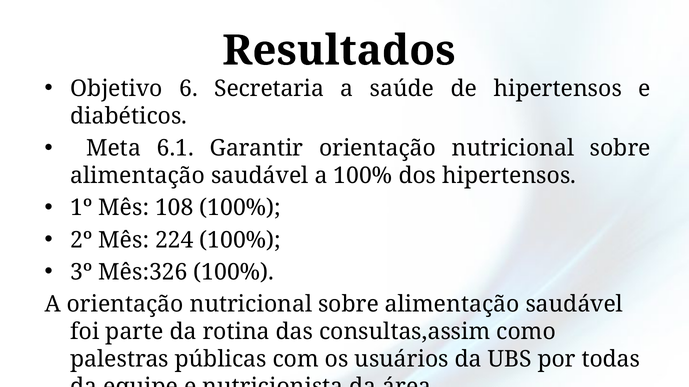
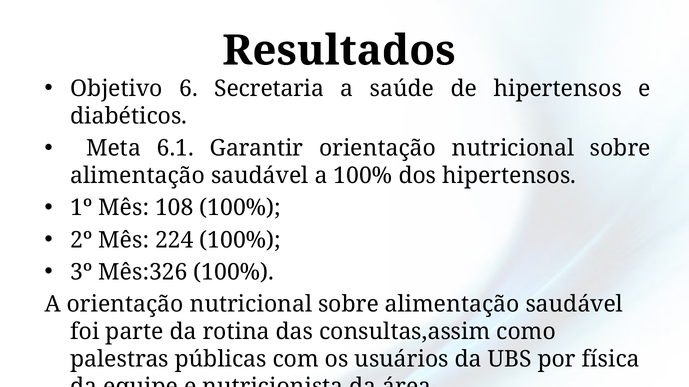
todas: todas -> física (611, 360)
